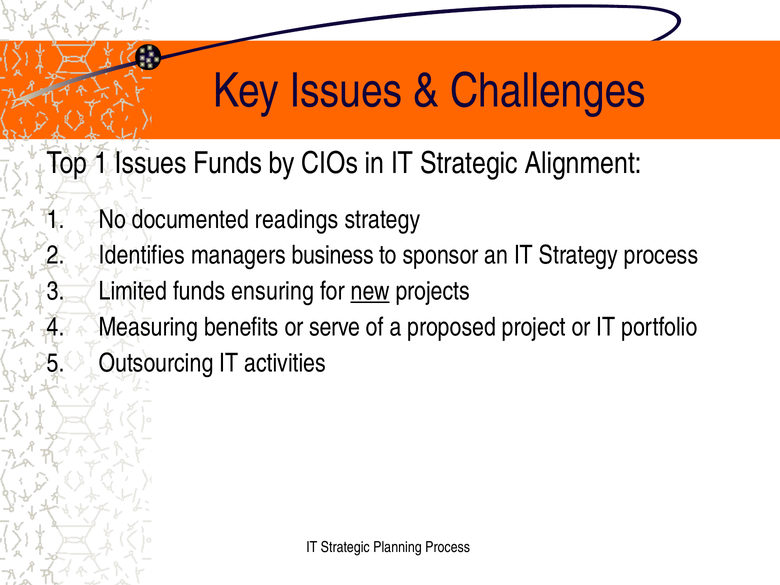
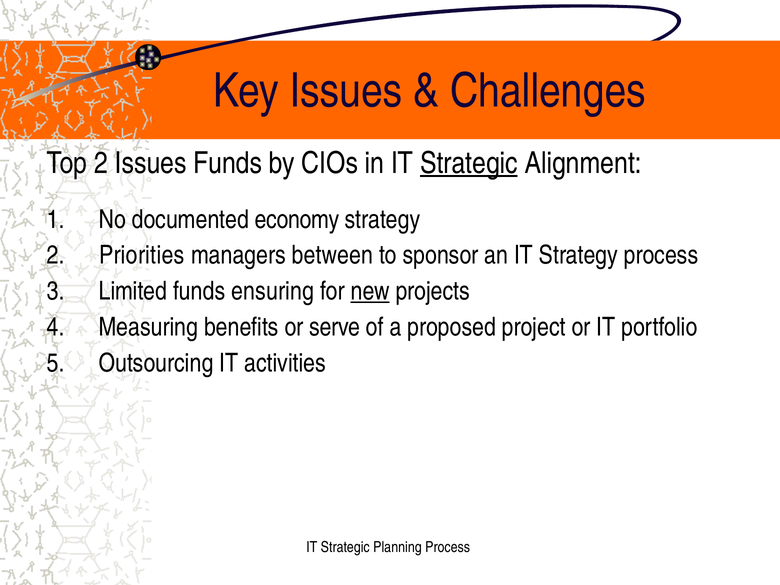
Top 1: 1 -> 2 (101, 163)
Strategic underline: none -> present (469, 163)
readings: readings -> economy (297, 220)
Identifies: Identifies -> Priorities (142, 255)
business: business -> between (333, 255)
